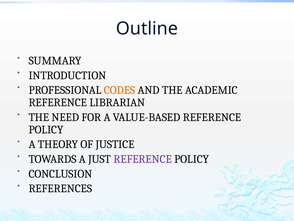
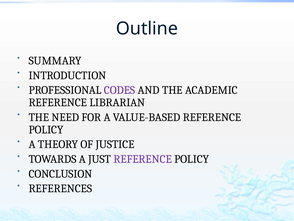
CODES colour: orange -> purple (120, 90)
